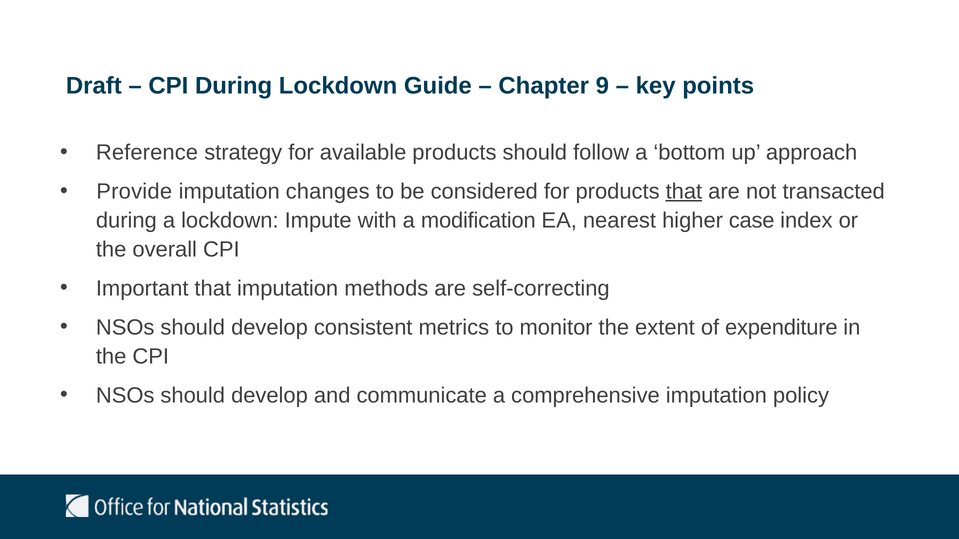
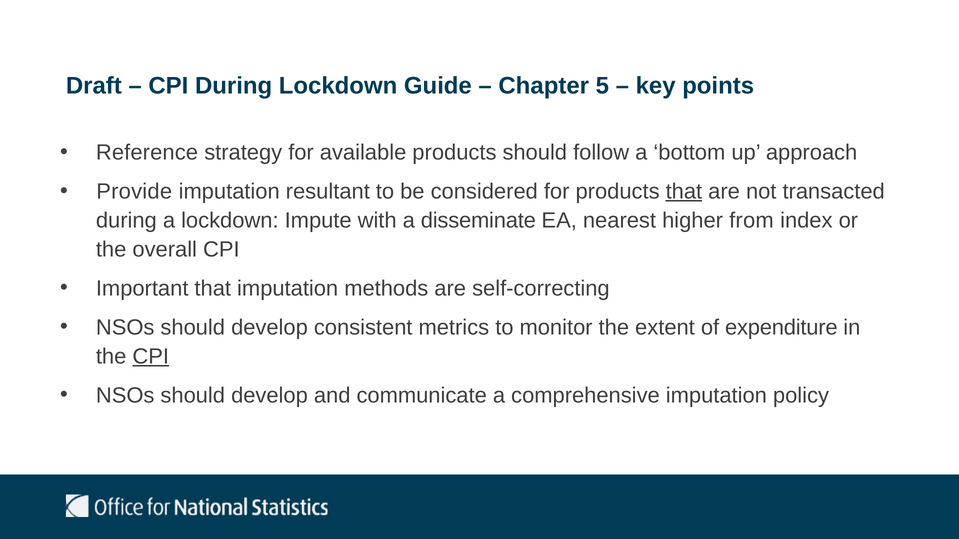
9: 9 -> 5 (602, 86)
changes: changes -> resultant (328, 192)
modification: modification -> disseminate (478, 221)
case: case -> from (751, 221)
CPI underline: none -> present (151, 357)
